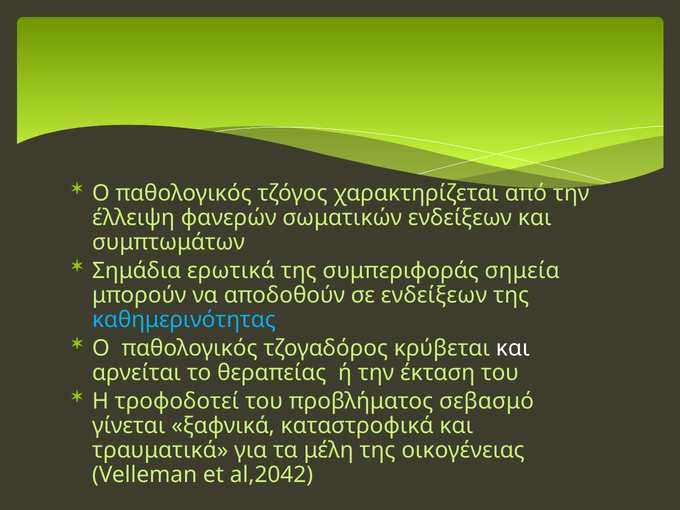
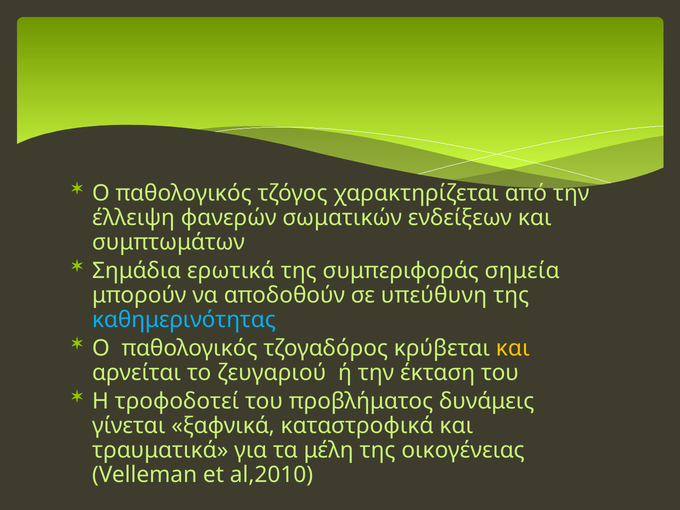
σε ενδείξεων: ενδείξεων -> υπεύθυνη (434, 295)
και colour: white -> yellow (513, 348)
θεραπείας: θεραπείας -> ζευγαριού (272, 373)
σεβασμό: σεβασμό -> δυνάμεις (487, 401)
al,2042: al,2042 -> al,2010 (271, 475)
